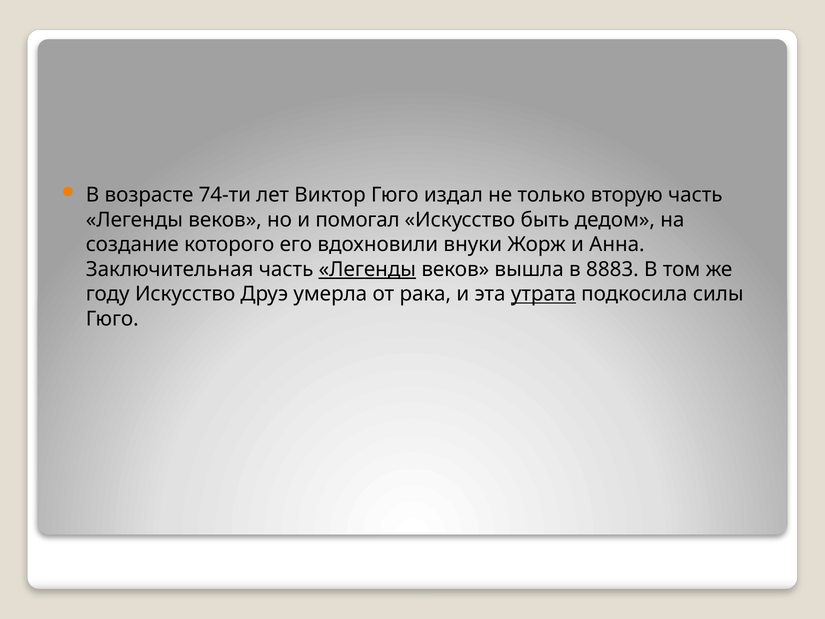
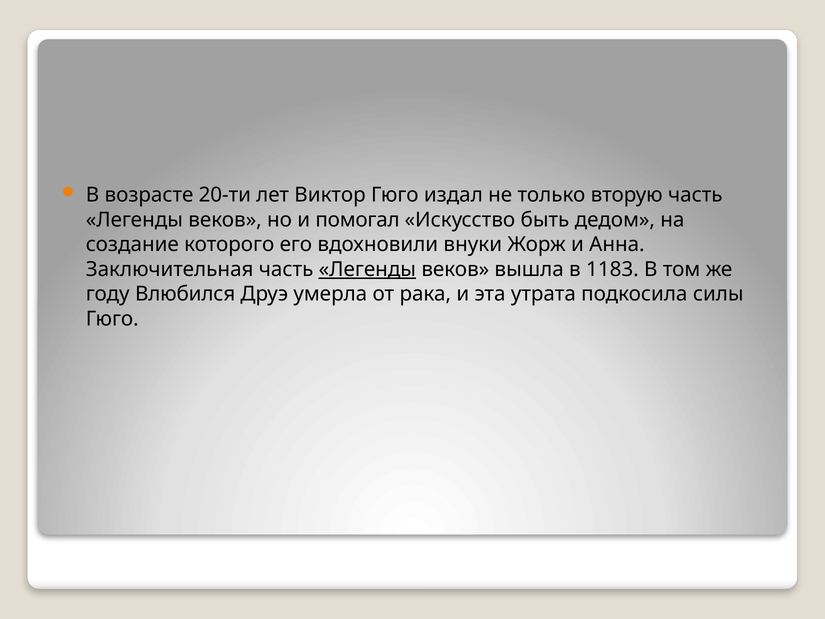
74-ти: 74-ти -> 20-ти (225, 195)
8883: 8883 -> 1183 (612, 269)
году Искусство: Искусство -> Влюбился (185, 294)
утрата underline: present -> none (543, 294)
